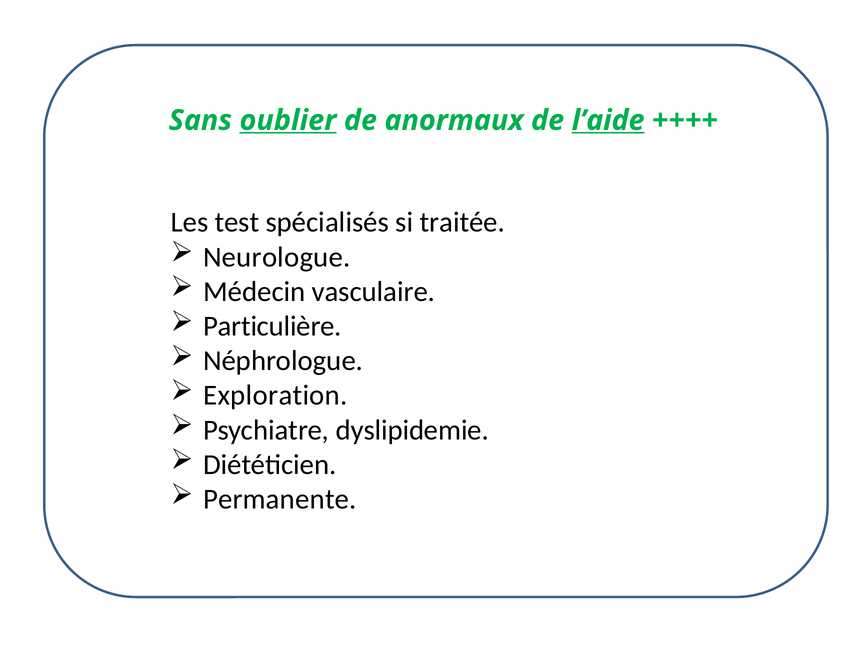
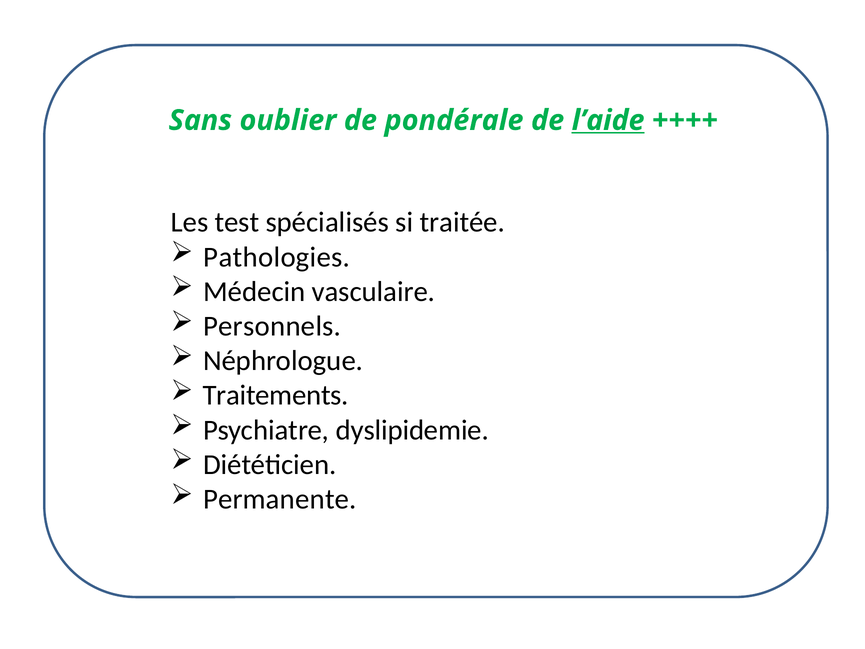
oublier underline: present -> none (288, 120)
anormaux: anormaux -> pondérale (454, 120)
Neurologue: Neurologue -> Pathologies (277, 257)
Particulière: Particulière -> Personnels (272, 326)
Exploration: Exploration -> Traitements (276, 395)
